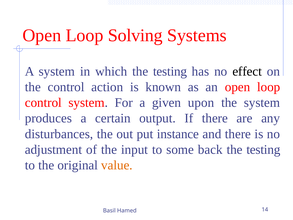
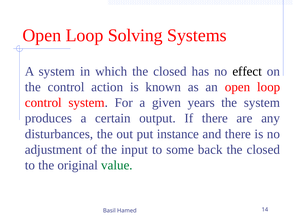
which the testing: testing -> closed (170, 71)
upon: upon -> years (201, 102)
back the testing: testing -> closed (263, 149)
value colour: orange -> green (117, 165)
